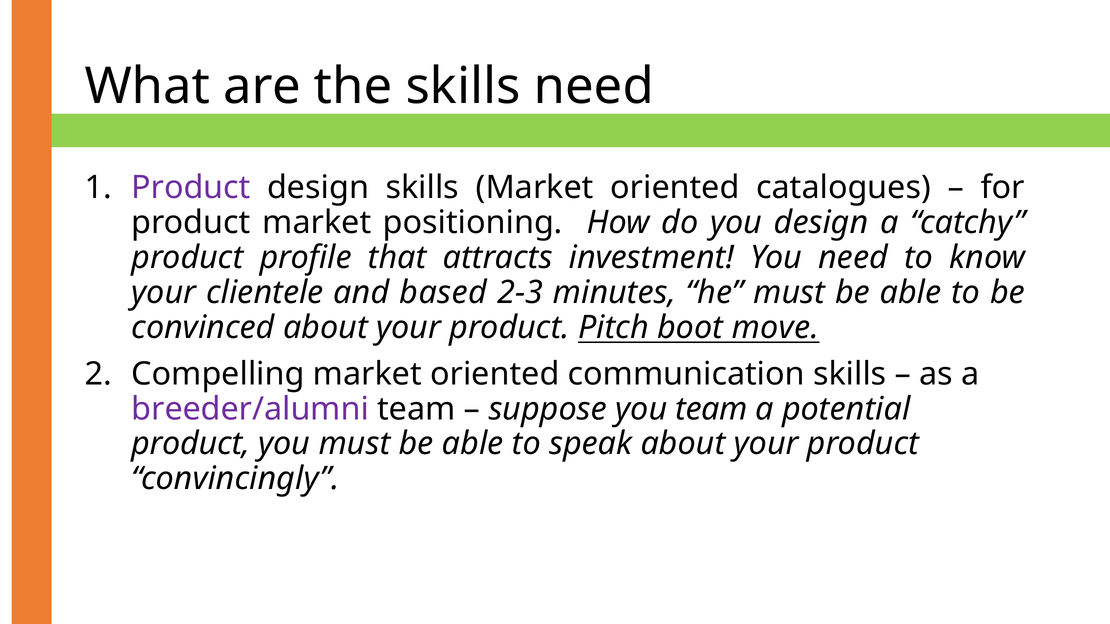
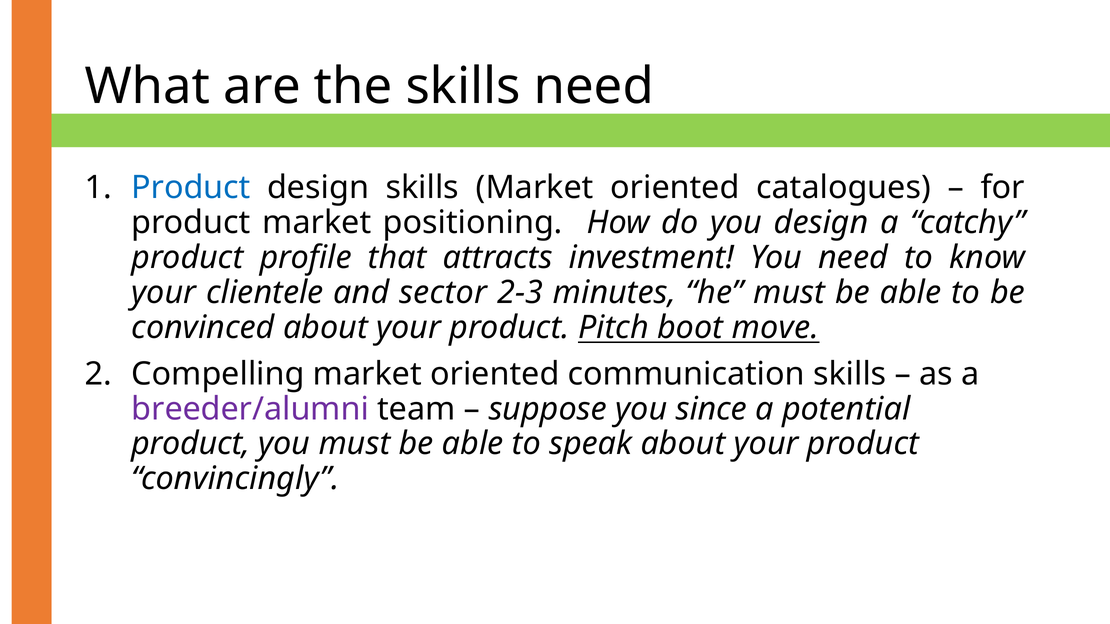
Product colour: purple -> blue (191, 188)
based: based -> sector (443, 293)
you team: team -> since (711, 409)
